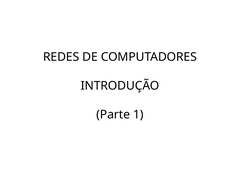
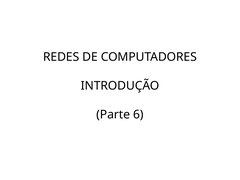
1: 1 -> 6 (138, 115)
